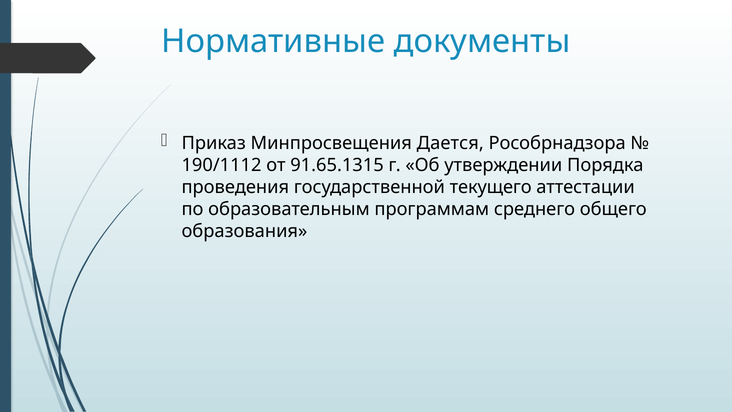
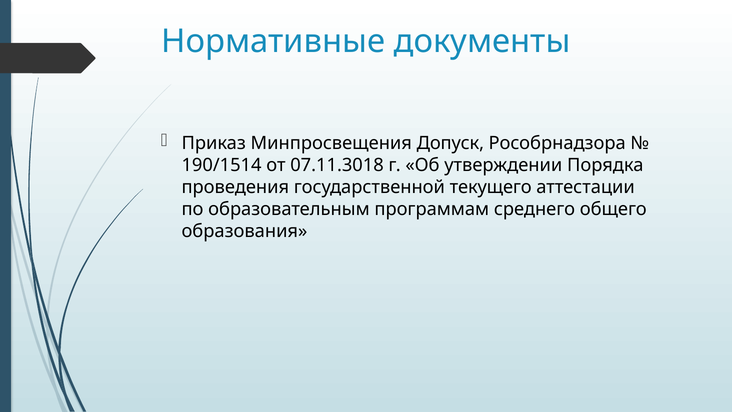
Дается: Дается -> Допуск (450, 143)
190/1112: 190/1112 -> 190/1514 (222, 165)
91.65.1315: 91.65.1315 -> 07.11.3018 (337, 165)
